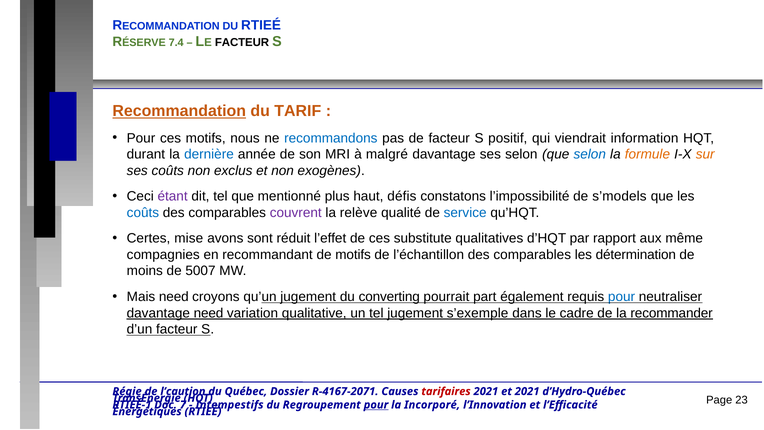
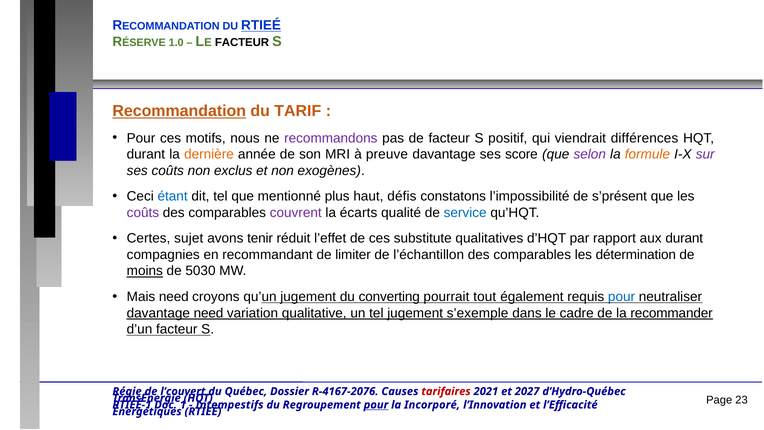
RTIEÉ underline: none -> present (261, 25)
7.4: 7.4 -> 1.0 (176, 43)
recommandons colour: blue -> purple (331, 138)
information: information -> différences (645, 138)
dernière colour: blue -> orange (209, 154)
malgré: malgré -> preuve (387, 154)
ses selon: selon -> score (521, 154)
selon colour: blue -> purple (590, 154)
sur colour: orange -> purple (705, 154)
étant colour: purple -> blue (173, 196)
s’models: s’models -> s’présent (620, 196)
coûts colour: blue -> purple (143, 213)
relève: relève -> écarts (359, 213)
mise: mise -> sujet (189, 238)
sont: sont -> tenir (260, 238)
aux même: même -> durant (684, 238)
de motifs: motifs -> limiter (353, 255)
moins underline: none -> present (145, 271)
5007: 5007 -> 5030 (200, 271)
part: part -> tout (485, 297)
l’caution: l’caution -> l’couvert (183, 391)
R-4167-2071: R-4167-2071 -> R-4167-2076 (345, 391)
et 2021: 2021 -> 2027 (527, 391)
7: 7 -> 1 (183, 405)
